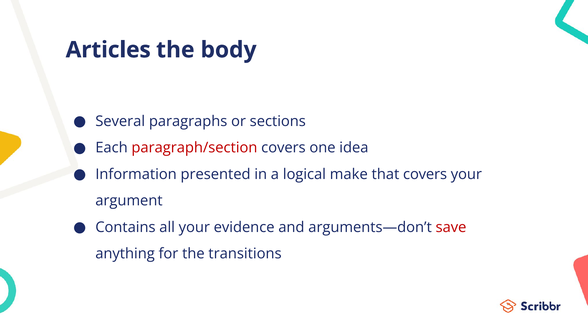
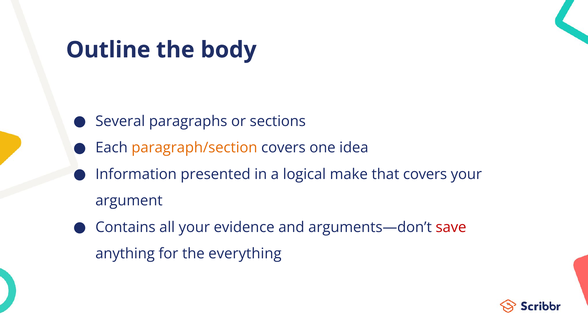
Articles: Articles -> Outline (108, 50)
paragraph/section colour: red -> orange (194, 148)
transitions: transitions -> everything (245, 253)
